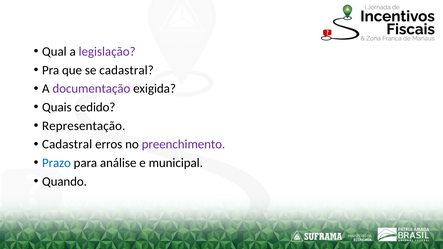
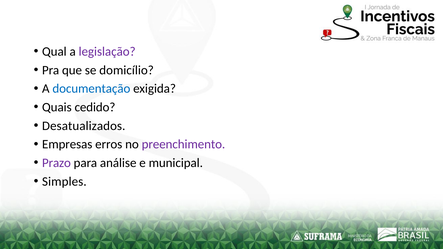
se cadastral: cadastral -> domicílio (127, 70)
documentação colour: purple -> blue (91, 89)
Representação: Representação -> Desatualizados (84, 126)
Cadastral: Cadastral -> Empresas (67, 144)
Prazo colour: blue -> purple (56, 163)
Quando: Quando -> Simples (64, 182)
